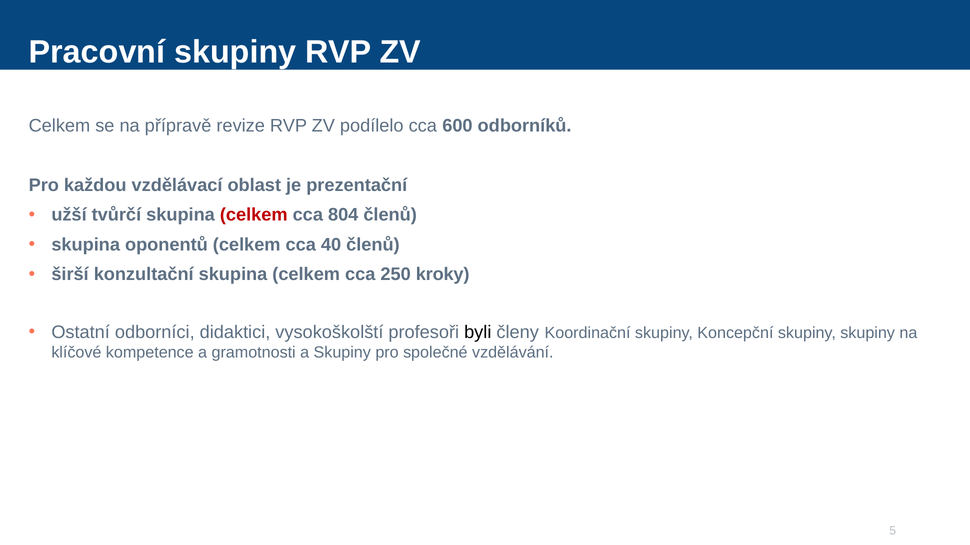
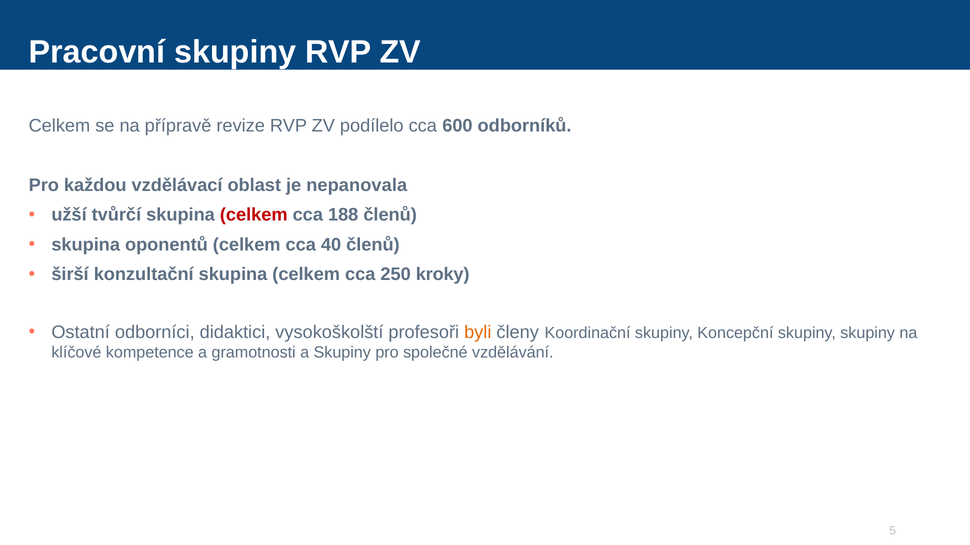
prezentační: prezentační -> nepanovala (357, 185)
804: 804 -> 188 (343, 215)
byli colour: black -> orange (478, 332)
